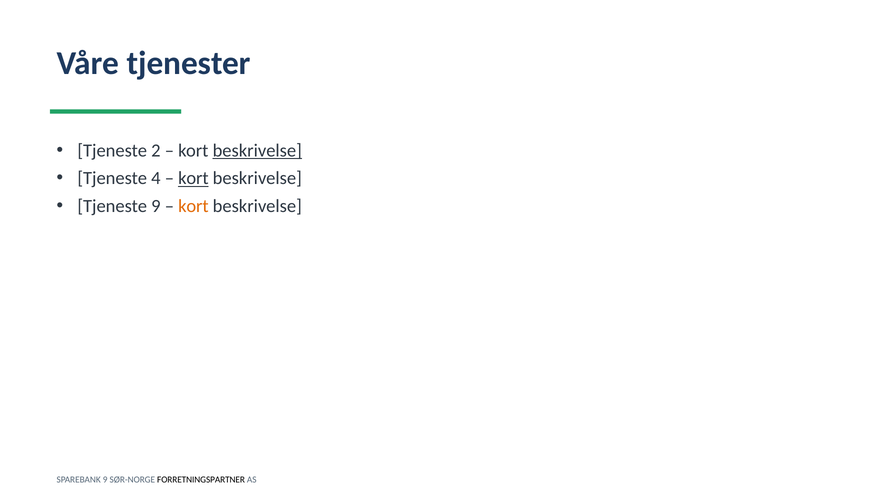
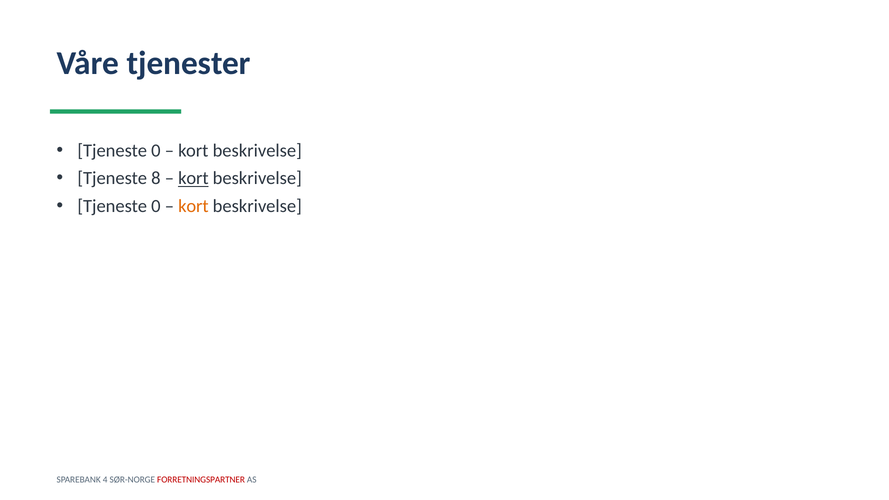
2: 2 -> 0 (156, 151)
beskrivelse underline: present -> none (257, 151)
4: 4 -> 8 (156, 178)
9: 9 -> 0 (156, 206)
SPAREBANK 9: 9 -> 4 (105, 480)
FORRETNINGSPARTNER colour: black -> red (201, 480)
